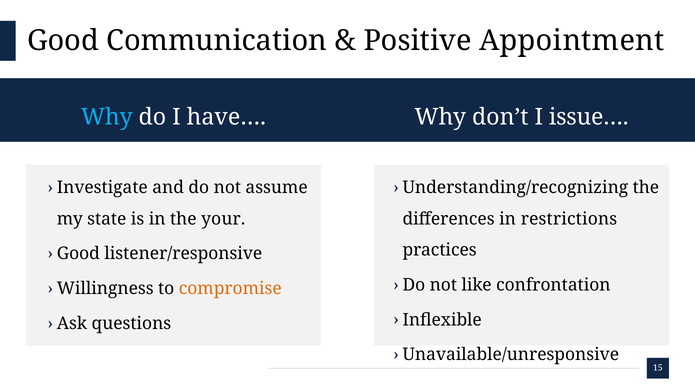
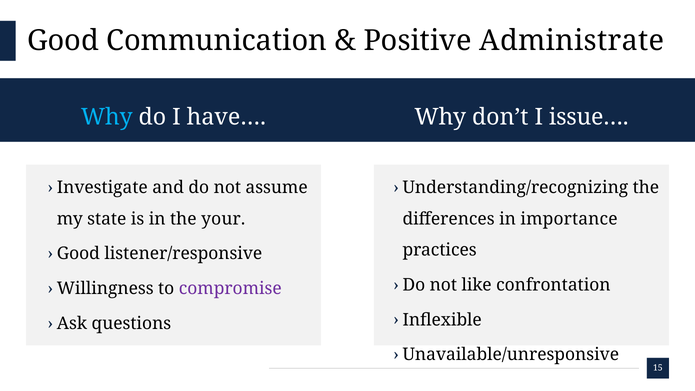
Appointment: Appointment -> Administrate (572, 41)
restrictions: restrictions -> importance (569, 219)
compromise colour: orange -> purple (230, 289)
